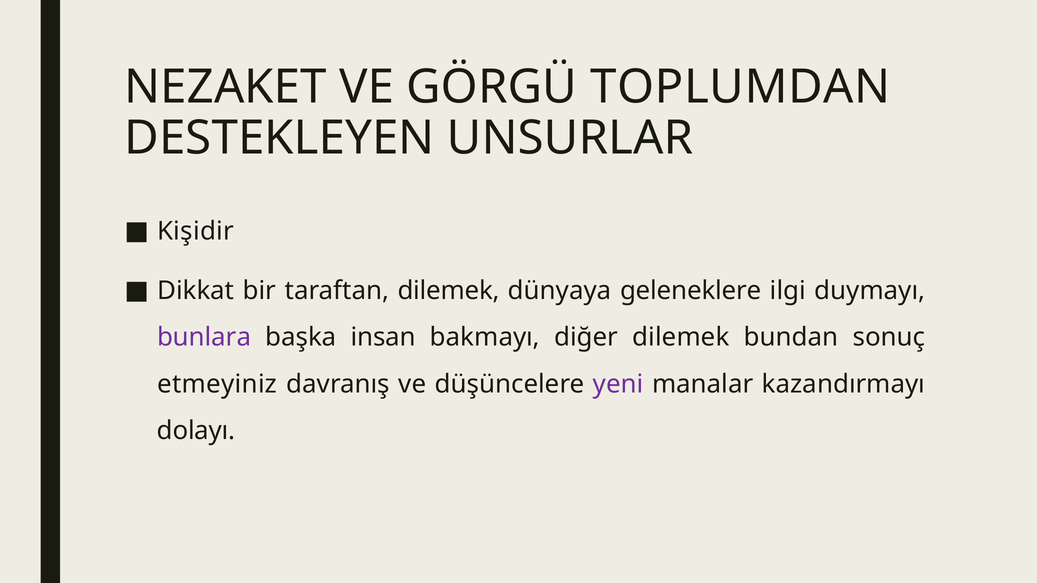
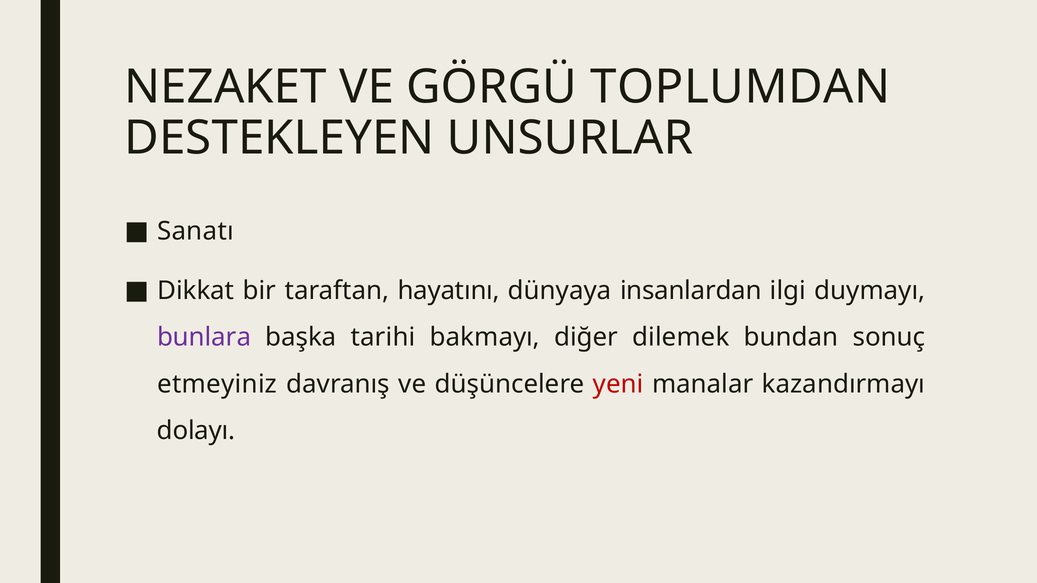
Kişidir: Kişidir -> Sanatı (196, 231)
taraftan dilemek: dilemek -> hayatını (449, 291)
geleneklere: geleneklere -> insanlardan (691, 291)
insan: insan -> tarihi (383, 338)
yeni colour: purple -> red (618, 384)
